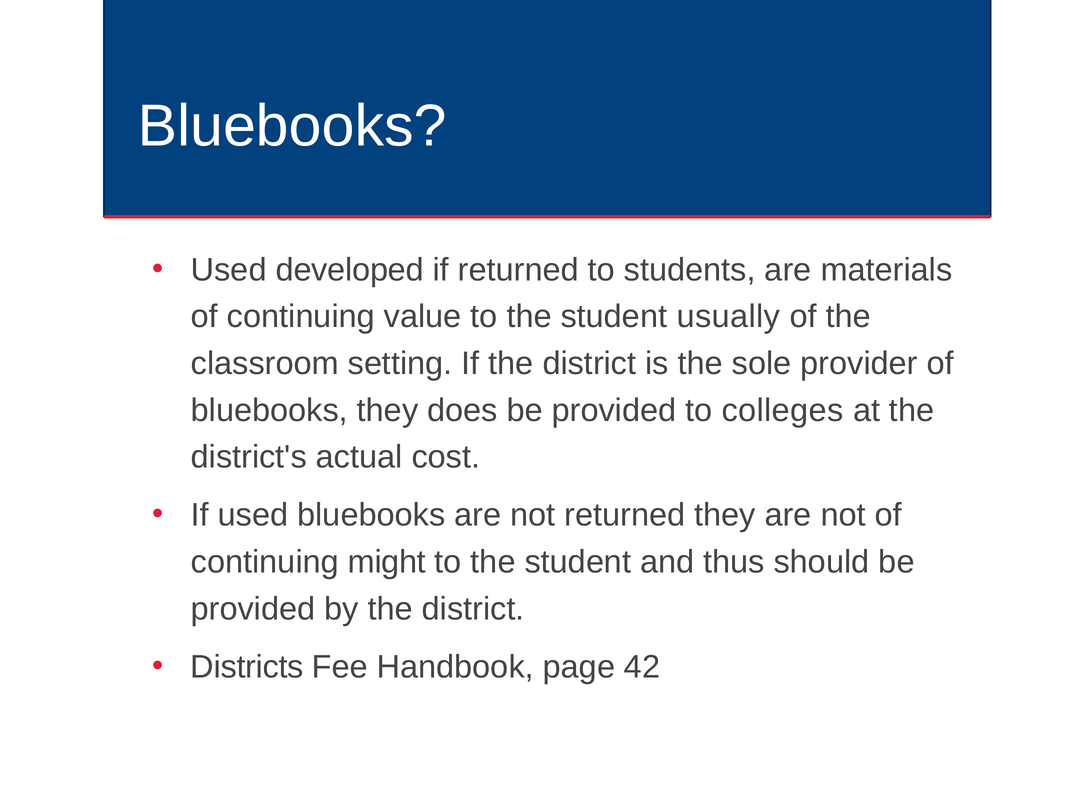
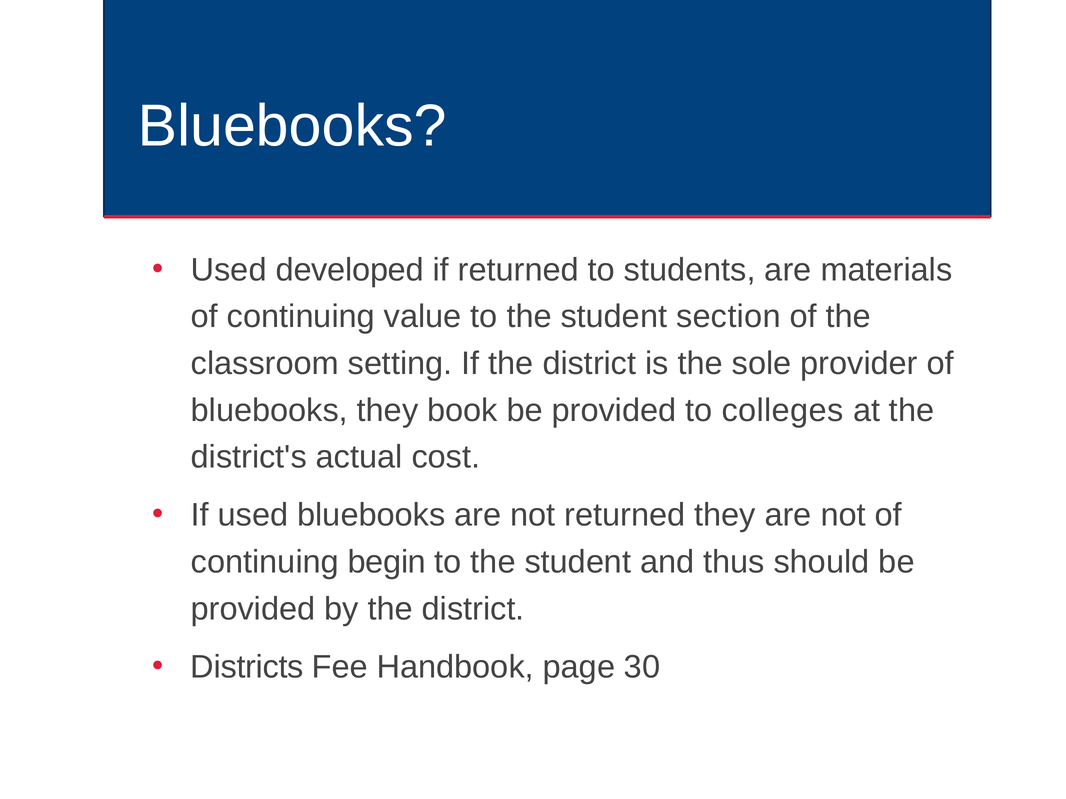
usually: usually -> section (728, 317)
does: does -> book (462, 411)
might: might -> begin (387, 562)
42: 42 -> 30 (642, 667)
